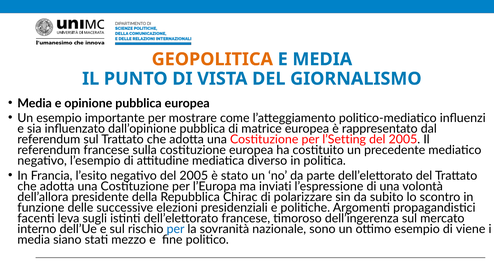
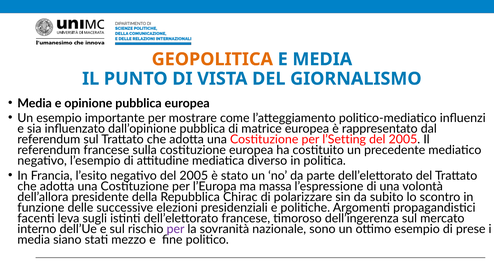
inviati: inviati -> massa (275, 186)
per colour: blue -> purple (176, 229)
viene: viene -> prese (471, 229)
